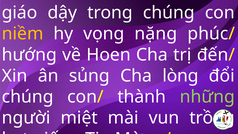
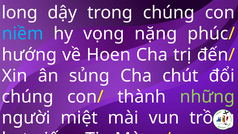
giáo: giáo -> long (20, 13)
niềm colour: yellow -> light blue (23, 34)
lòng: lòng -> chút (180, 76)
